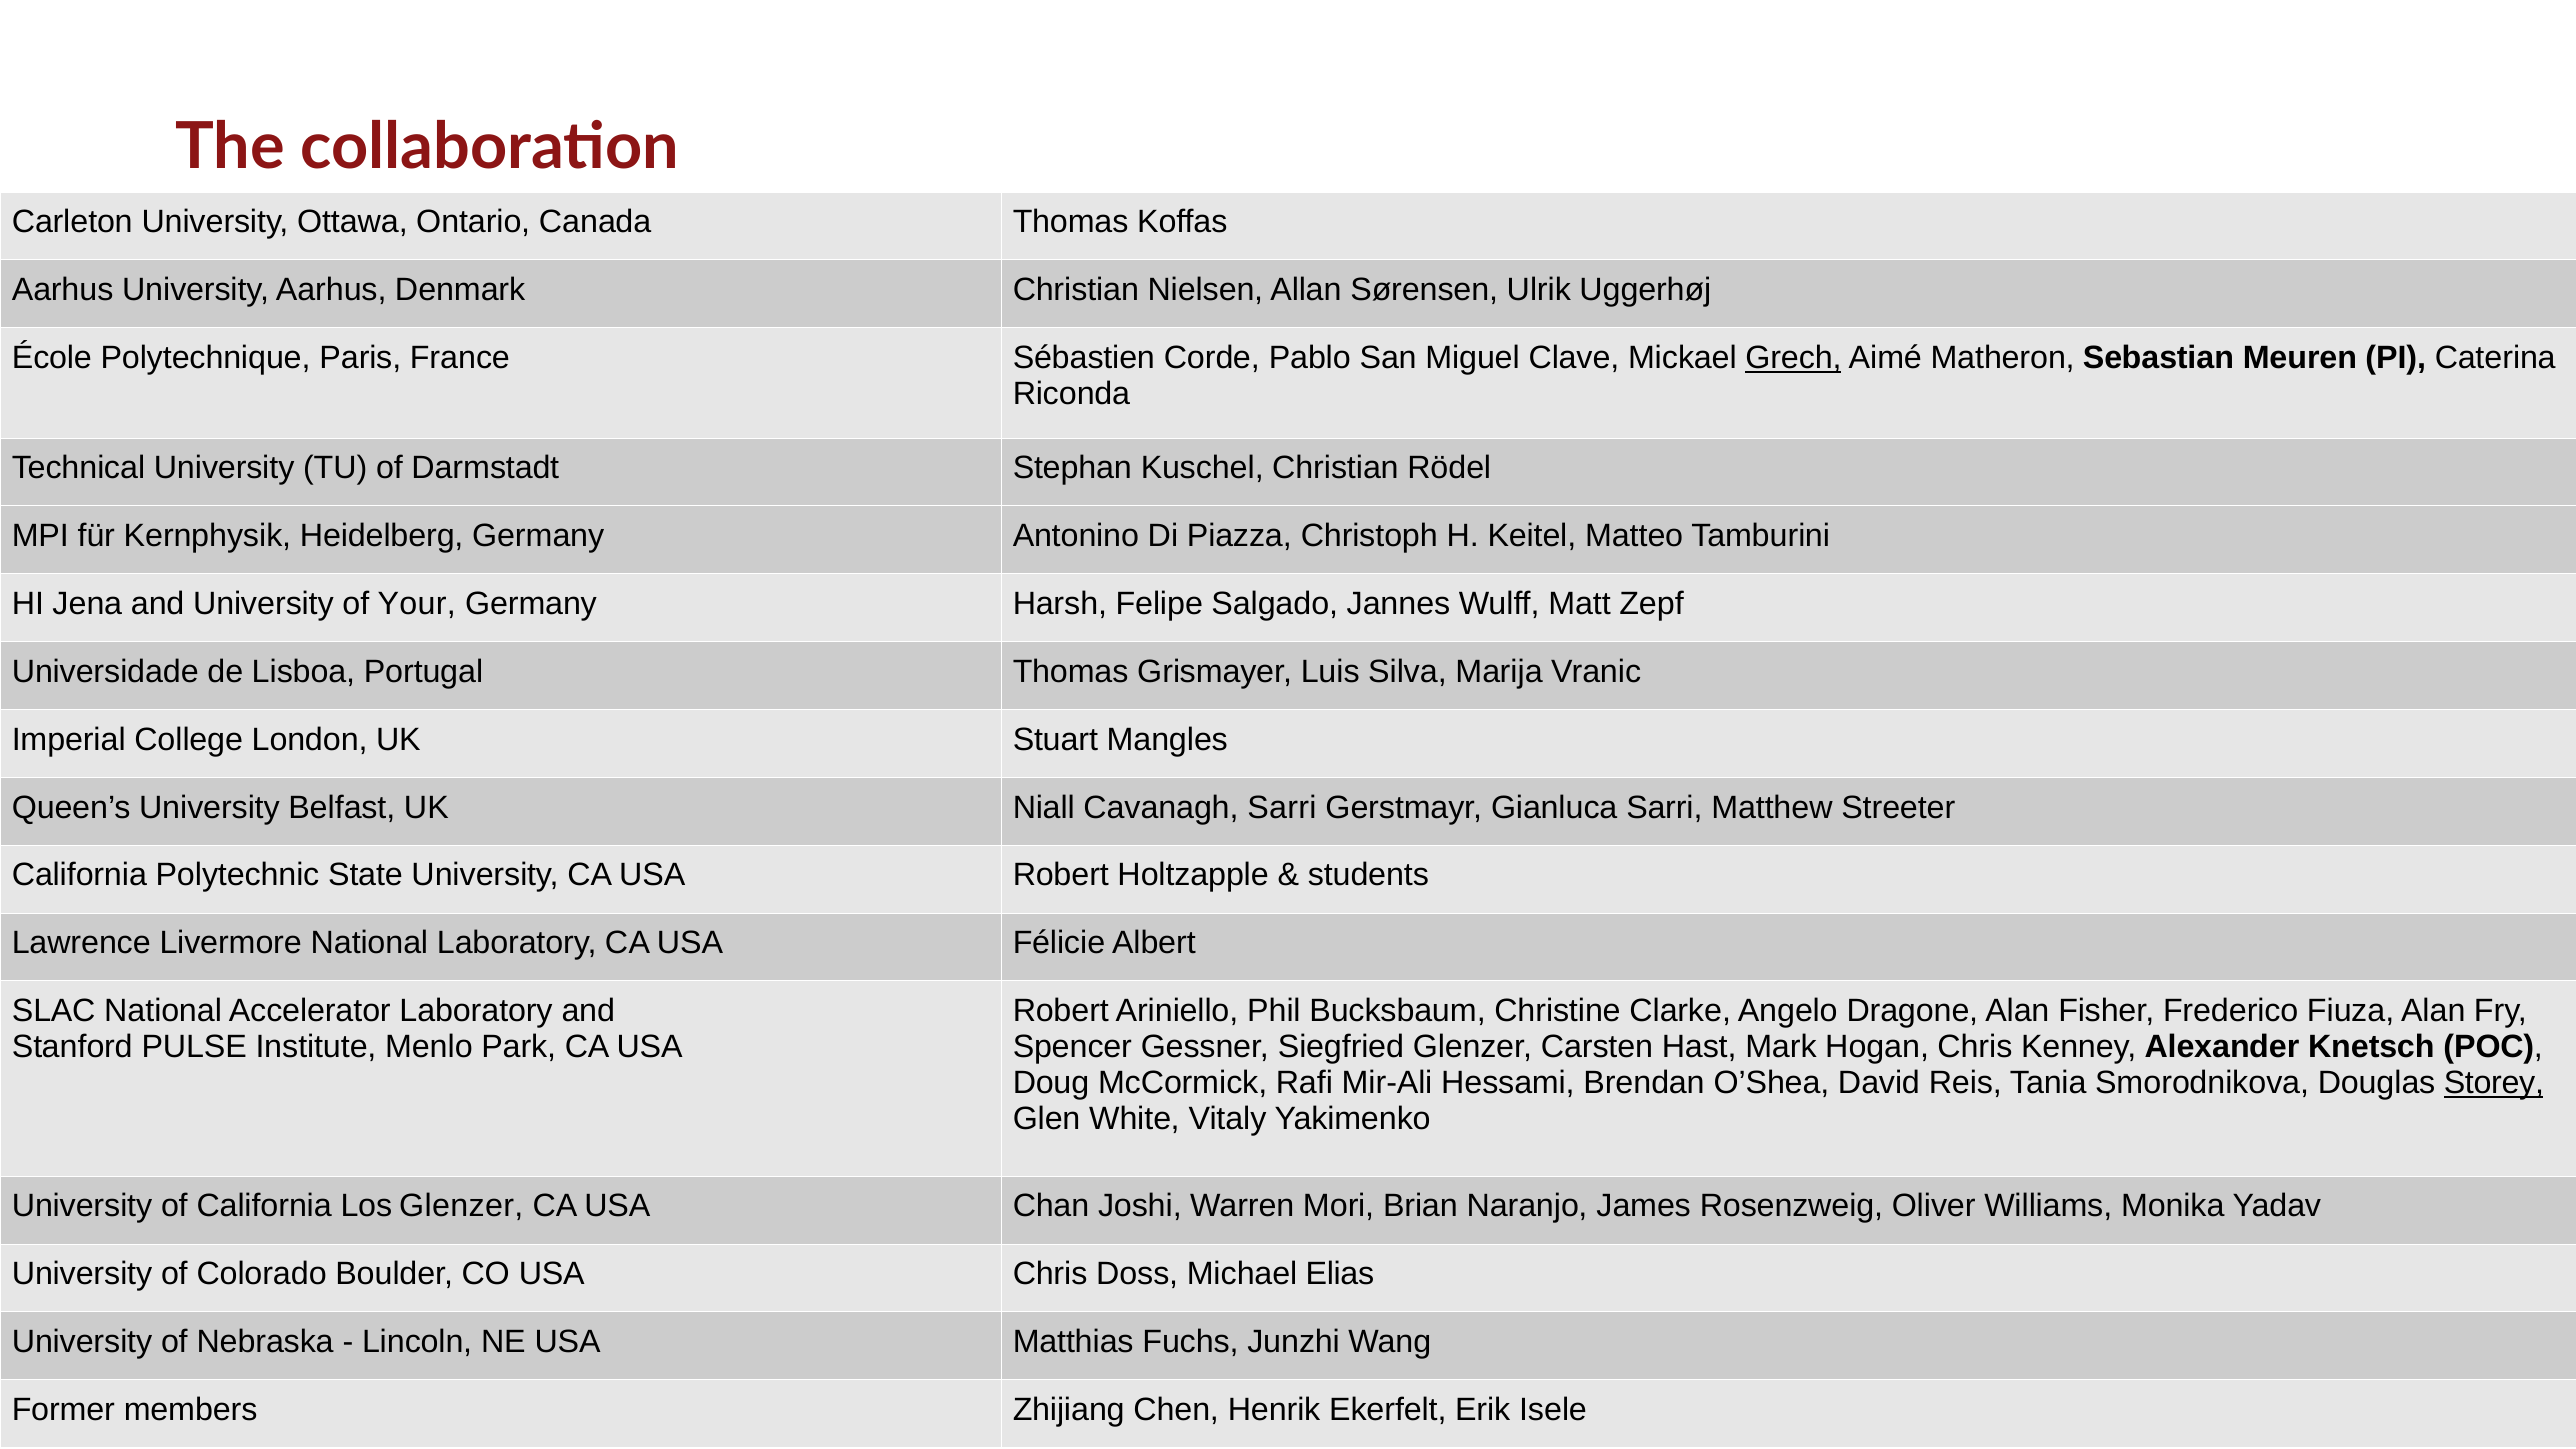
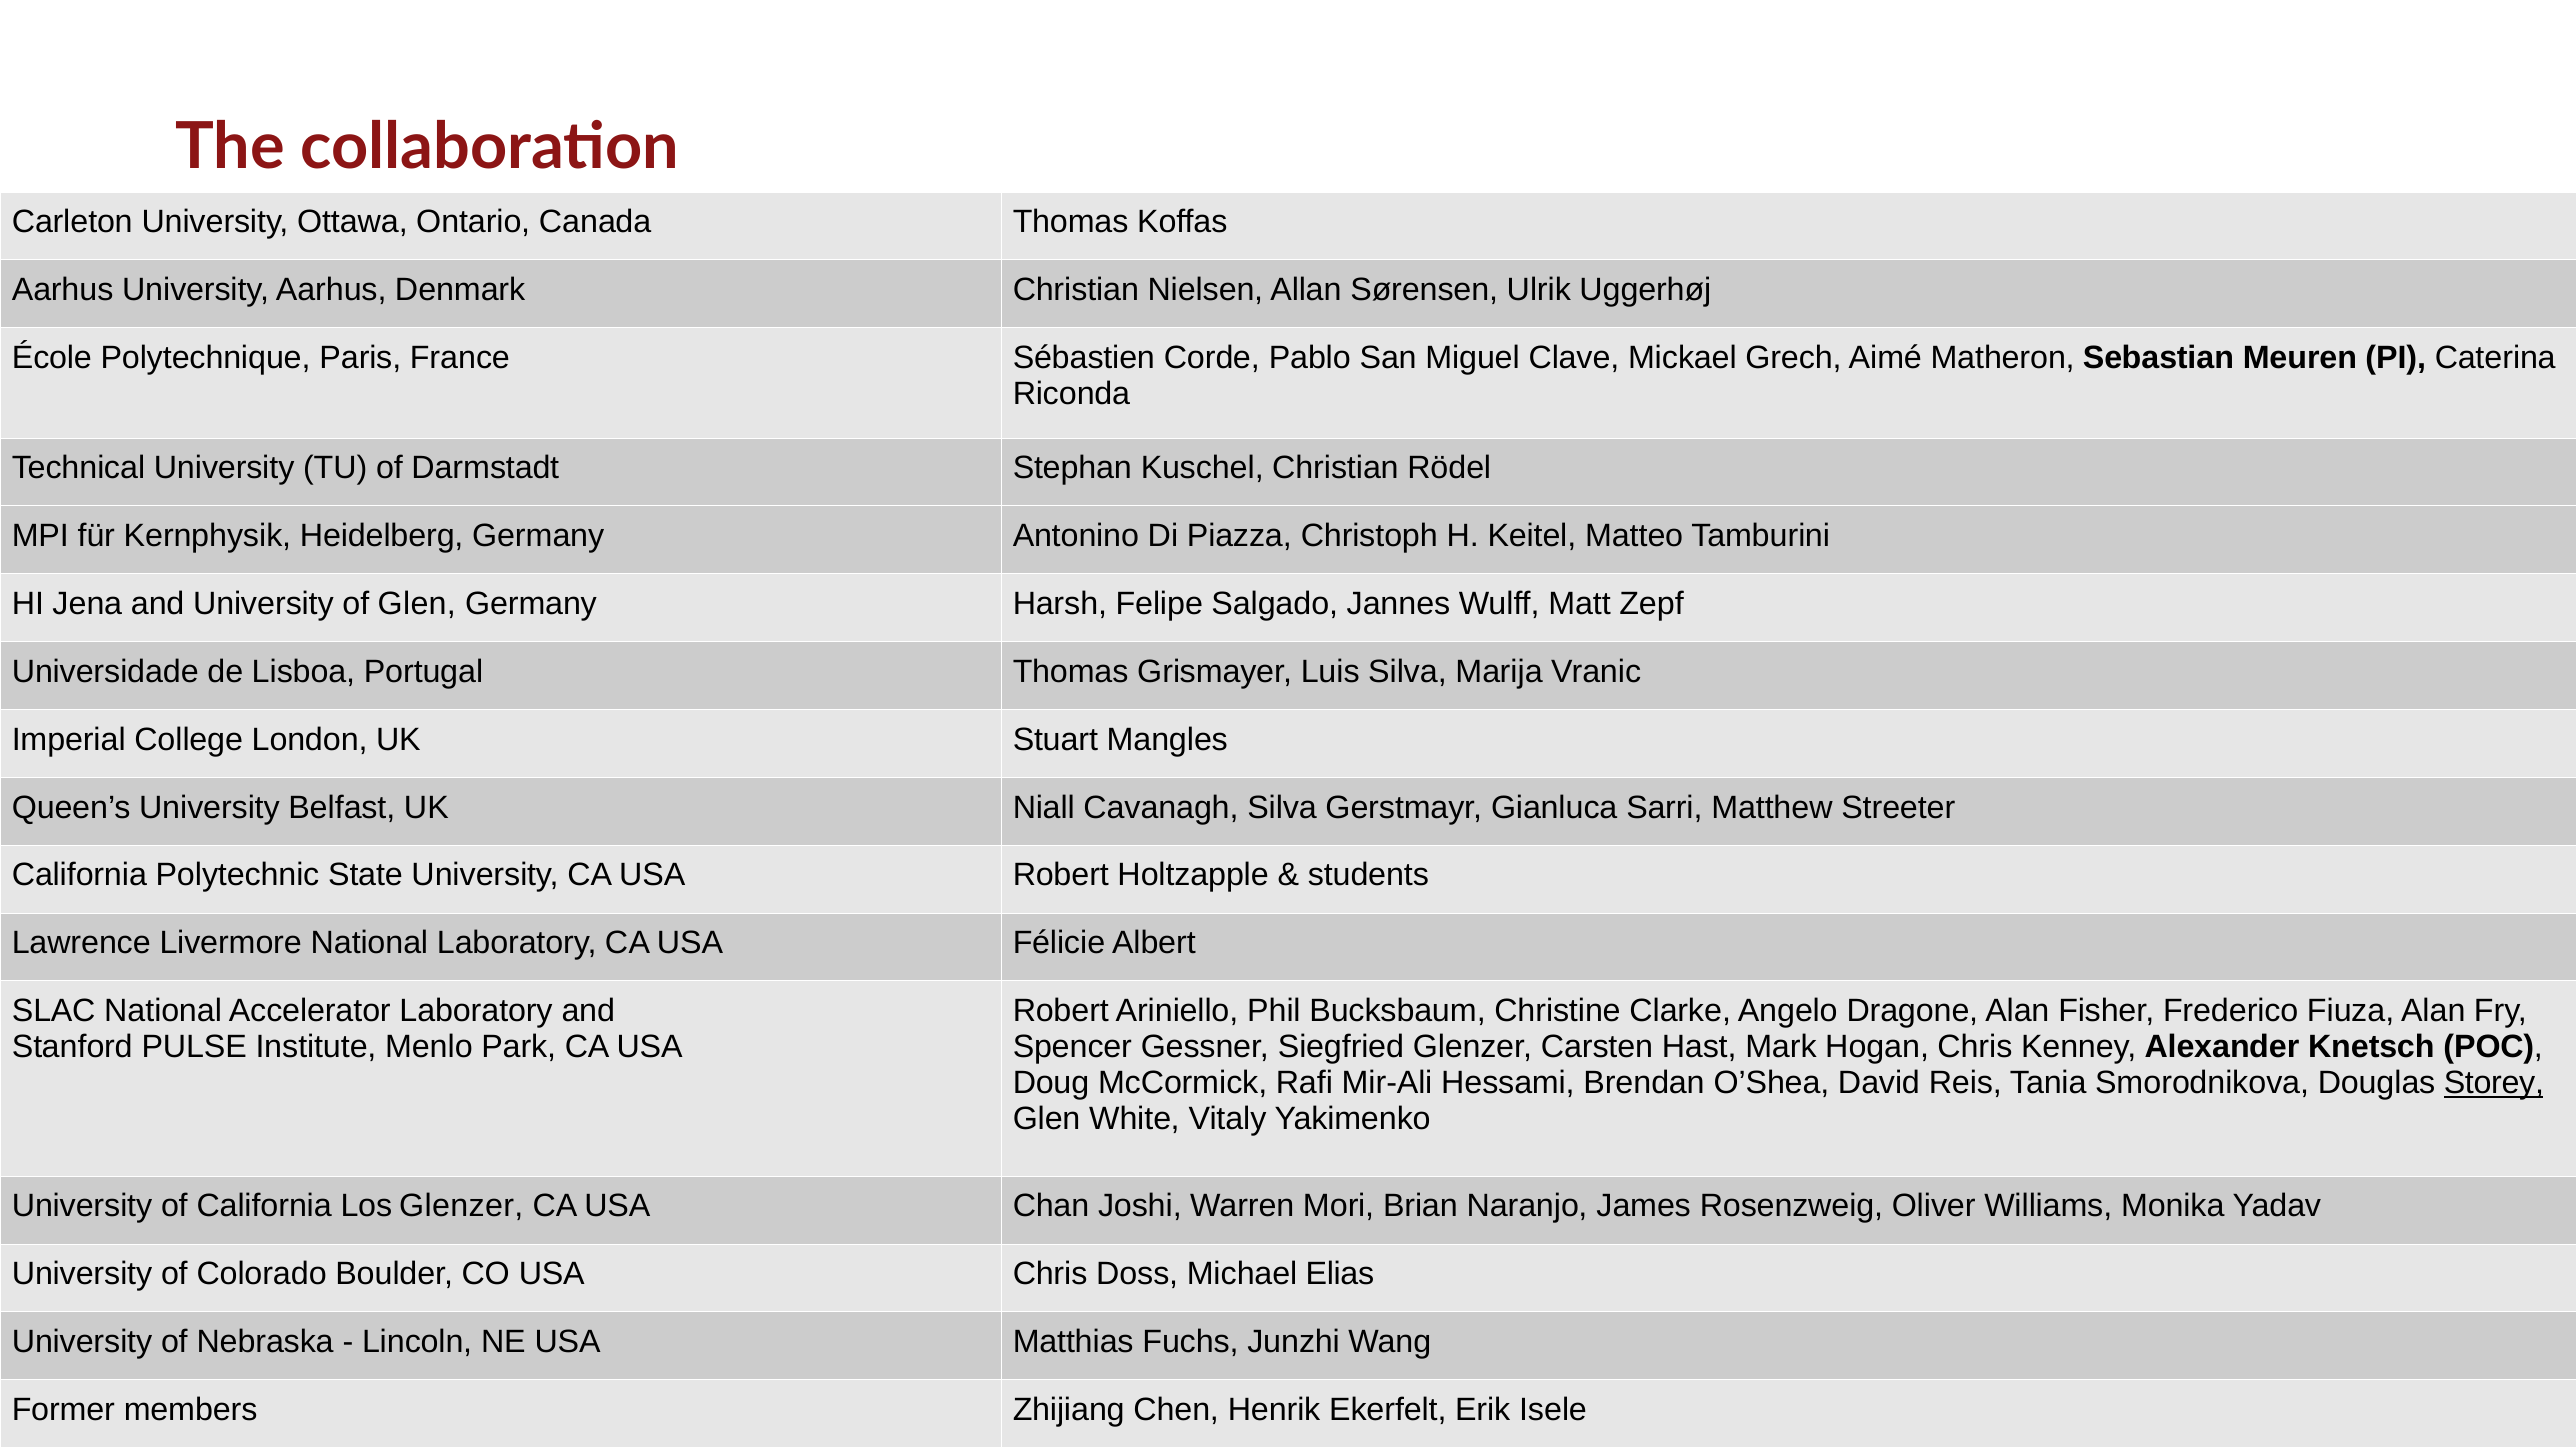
Grech underline: present -> none (1793, 358)
of Your: Your -> Glen (417, 604)
Cavanagh Sarri: Sarri -> Silva (1282, 807)
